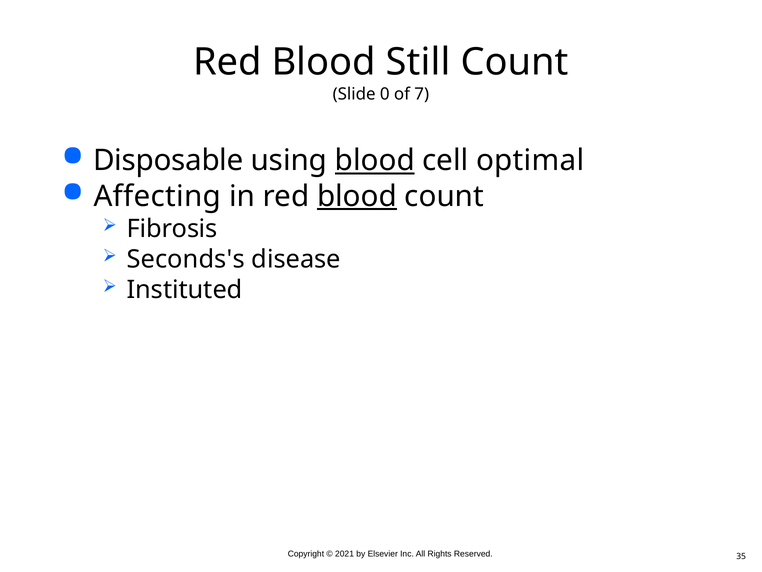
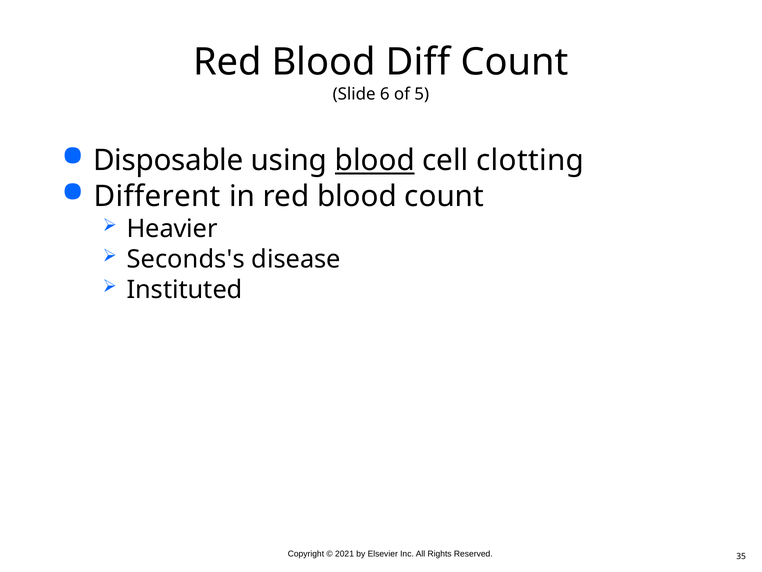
Still: Still -> Diff (418, 62)
0: 0 -> 6 (385, 94)
7: 7 -> 5 (422, 94)
optimal: optimal -> clotting (530, 160)
Affecting: Affecting -> Different (157, 196)
blood underline: present -> none (357, 196)
Fibrosis: Fibrosis -> Heavier (172, 229)
